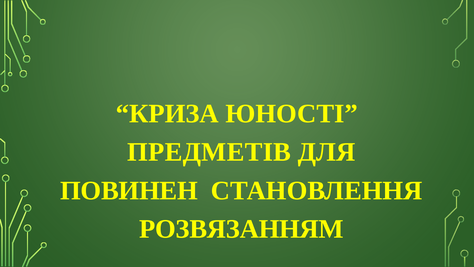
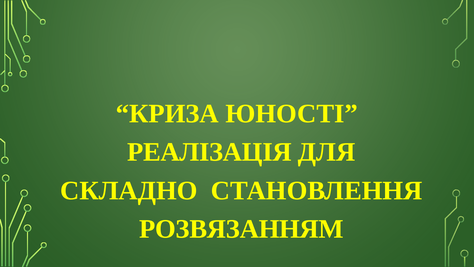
ПРЕДМЕТІВ: ПРЕДМЕТІВ -> РЕАЛІЗАЦІЯ (209, 152)
ПОВИНЕН: ПОВИНЕН -> СКЛАДНО (129, 190)
